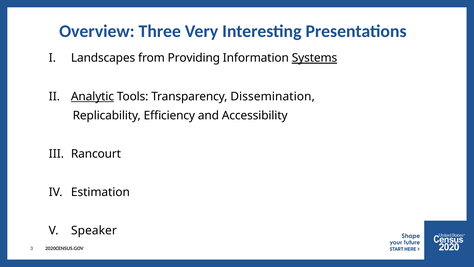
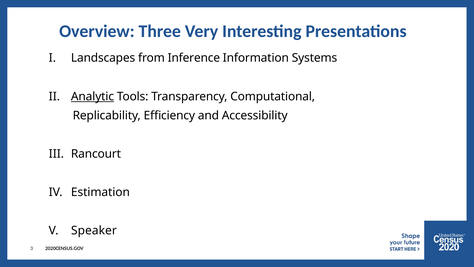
Providing: Providing -> Inference (194, 58)
Systems underline: present -> none (314, 58)
Dissemination: Dissemination -> Computational (273, 96)
